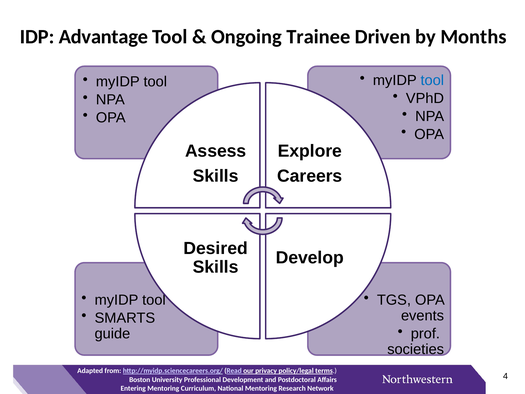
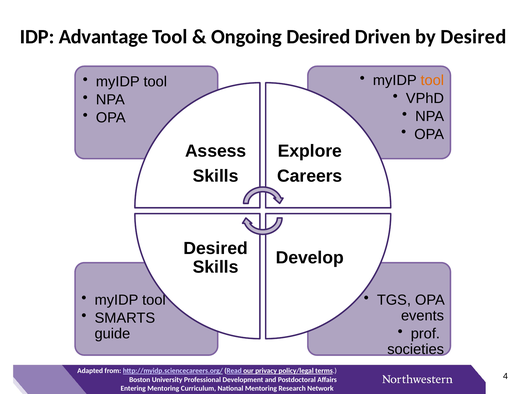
Ongoing Trainee: Trainee -> Desired (318, 37)
by Months: Months -> Desired (473, 37)
tool colour: blue -> orange (432, 80)
